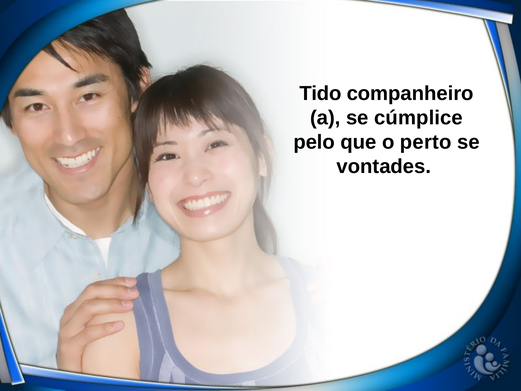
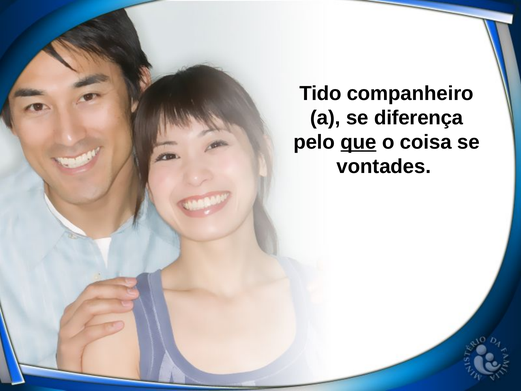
cúmplice: cúmplice -> diferença (419, 118)
que underline: none -> present (359, 142)
perto: perto -> coisa (426, 142)
